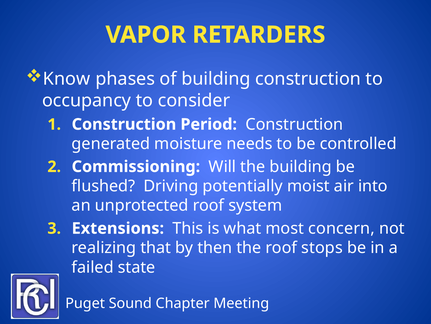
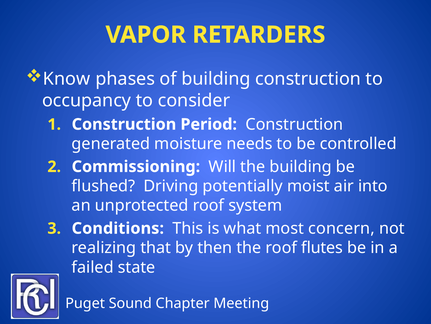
Extensions: Extensions -> Conditions (118, 228)
stops: stops -> flutes (322, 247)
